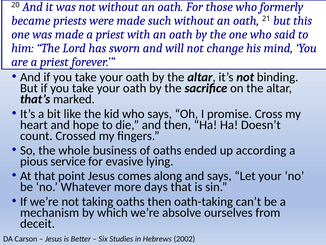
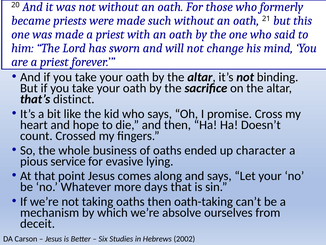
marked: marked -> distinct (74, 99)
according: according -> character (261, 150)
